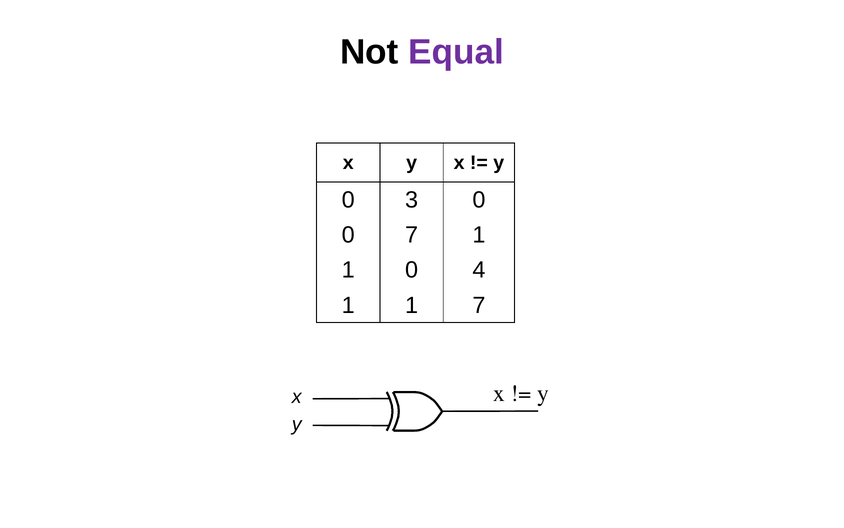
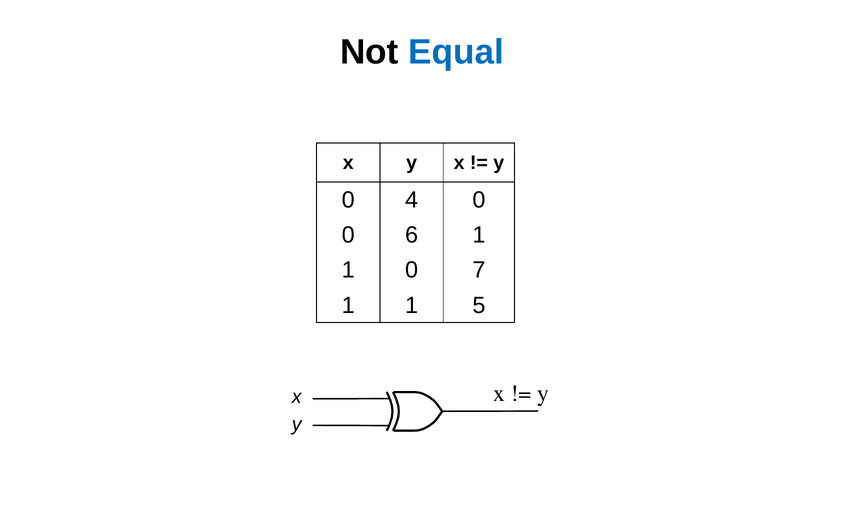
Equal colour: purple -> blue (456, 52)
3: 3 -> 4 (412, 200)
0 7: 7 -> 6 (412, 235)
4: 4 -> 7 (479, 270)
1 7: 7 -> 5 (479, 305)
